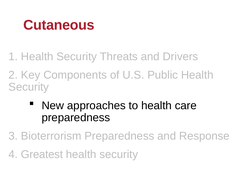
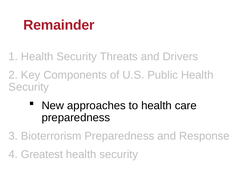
Cutaneous: Cutaneous -> Remainder (59, 25)
